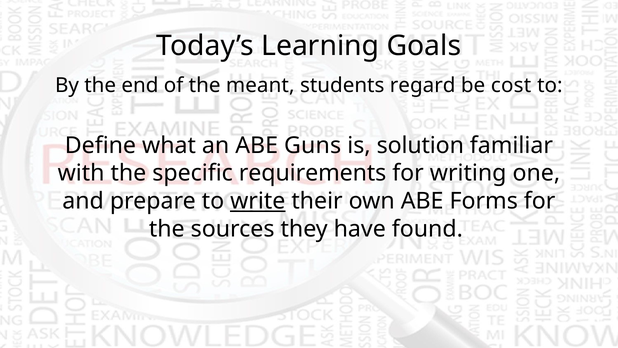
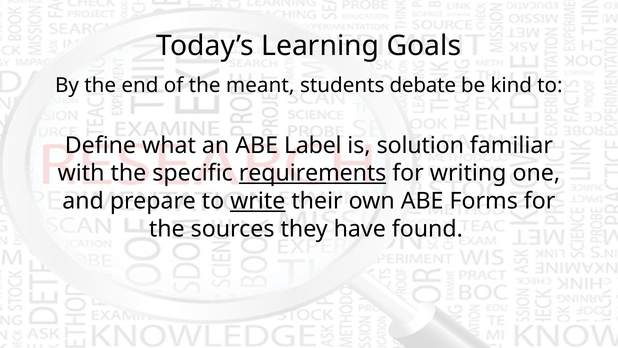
regard: regard -> debate (423, 85)
cost: cost -> kind (511, 85)
Guns: Guns -> Label (313, 145)
requirements underline: none -> present (313, 173)
